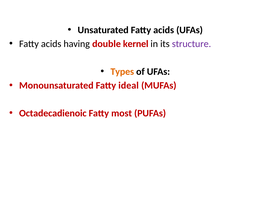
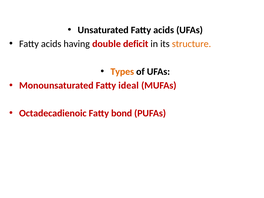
kernel: kernel -> deficit (136, 44)
structure colour: purple -> orange (192, 44)
most: most -> bond (122, 113)
